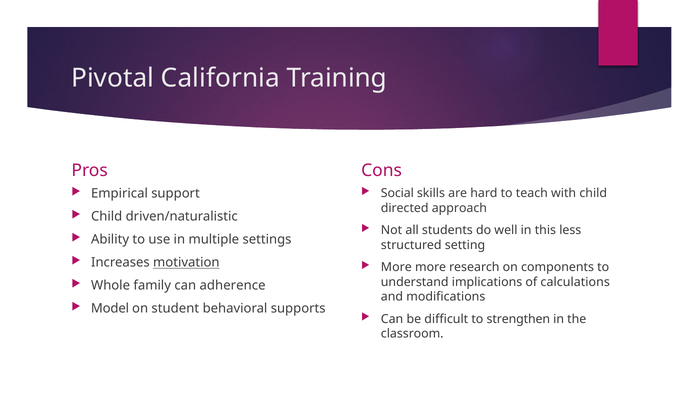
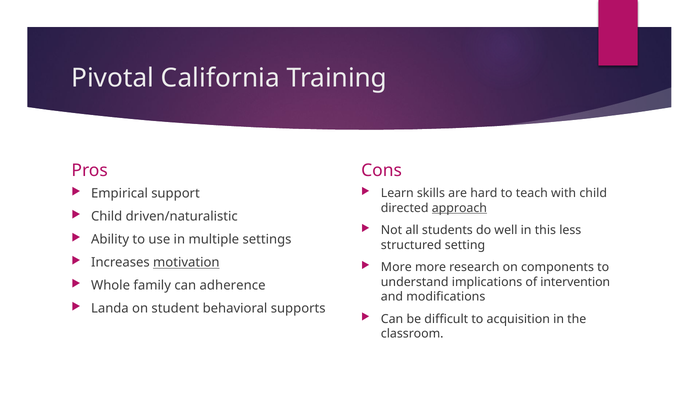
Social: Social -> Learn (397, 193)
approach underline: none -> present (459, 208)
calculations: calculations -> intervention (575, 282)
Model: Model -> Landa (110, 309)
strengthen: strengthen -> acquisition (518, 319)
